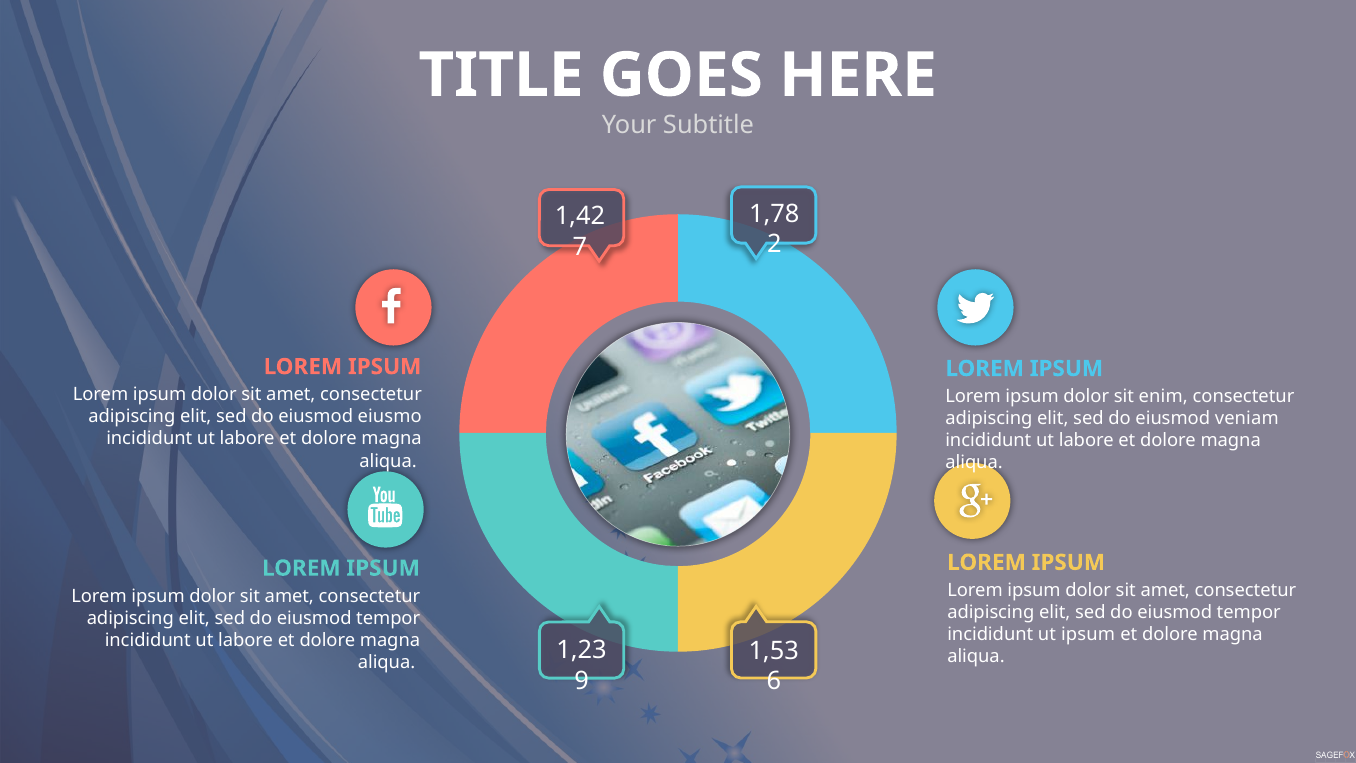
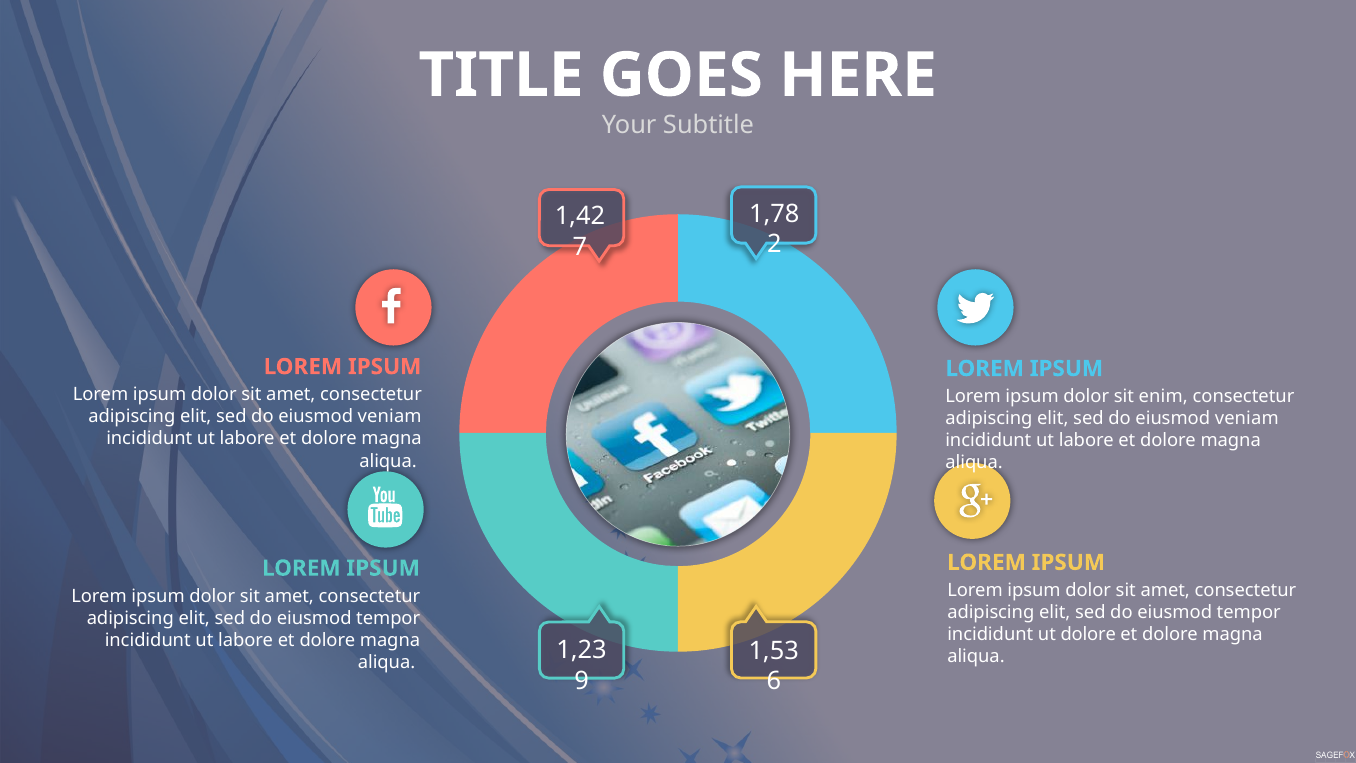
eiusmo: eiusmo -> veniam (390, 417)
ut ipsum: ipsum -> dolore (1088, 634)
